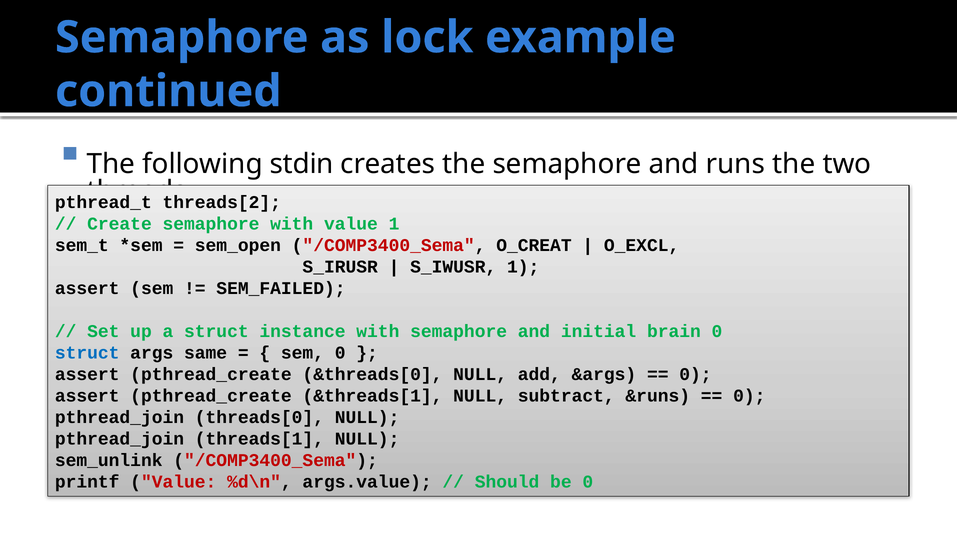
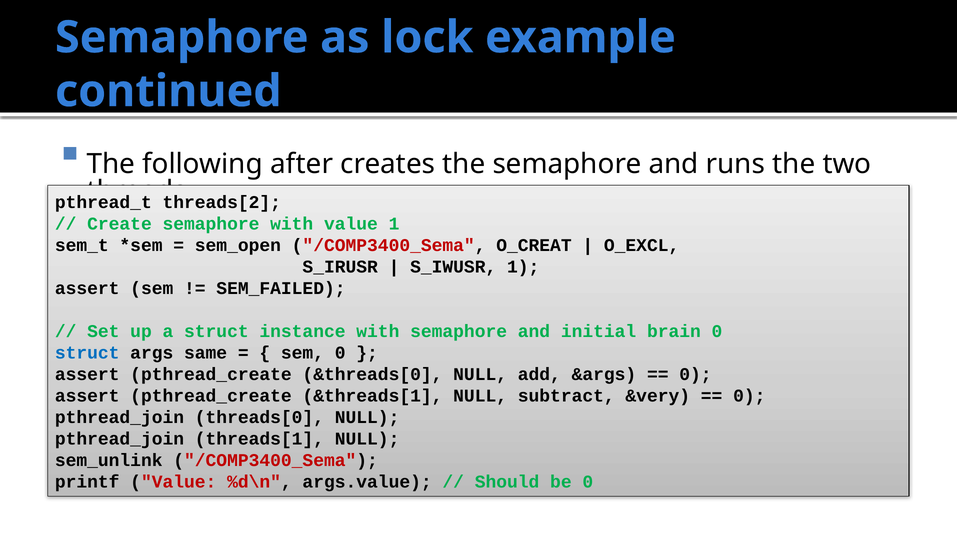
stdin: stdin -> after (302, 164)
&runs: &runs -> &very (658, 396)
